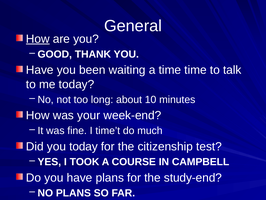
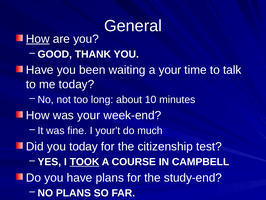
a time: time -> your (170, 70)
time’t: time’t -> your’t (108, 130)
TOOK underline: none -> present (85, 161)
